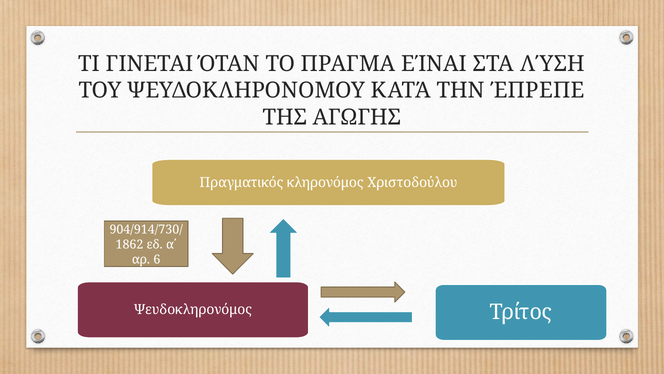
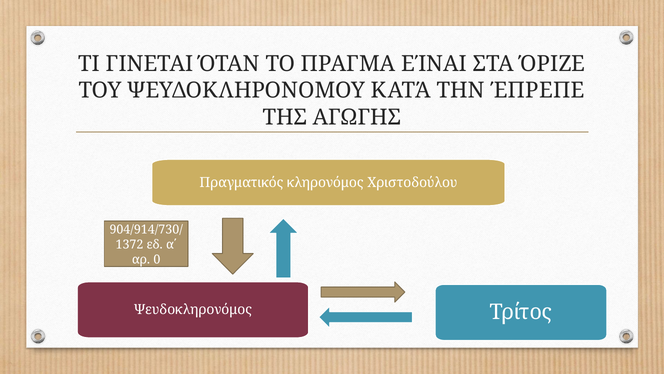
ΛΎΣΗ: ΛΎΣΗ -> ΌΡΙΖΕ (552, 64)
1862: 1862 -> 1372 (129, 244)
6: 6 -> 0 (157, 259)
